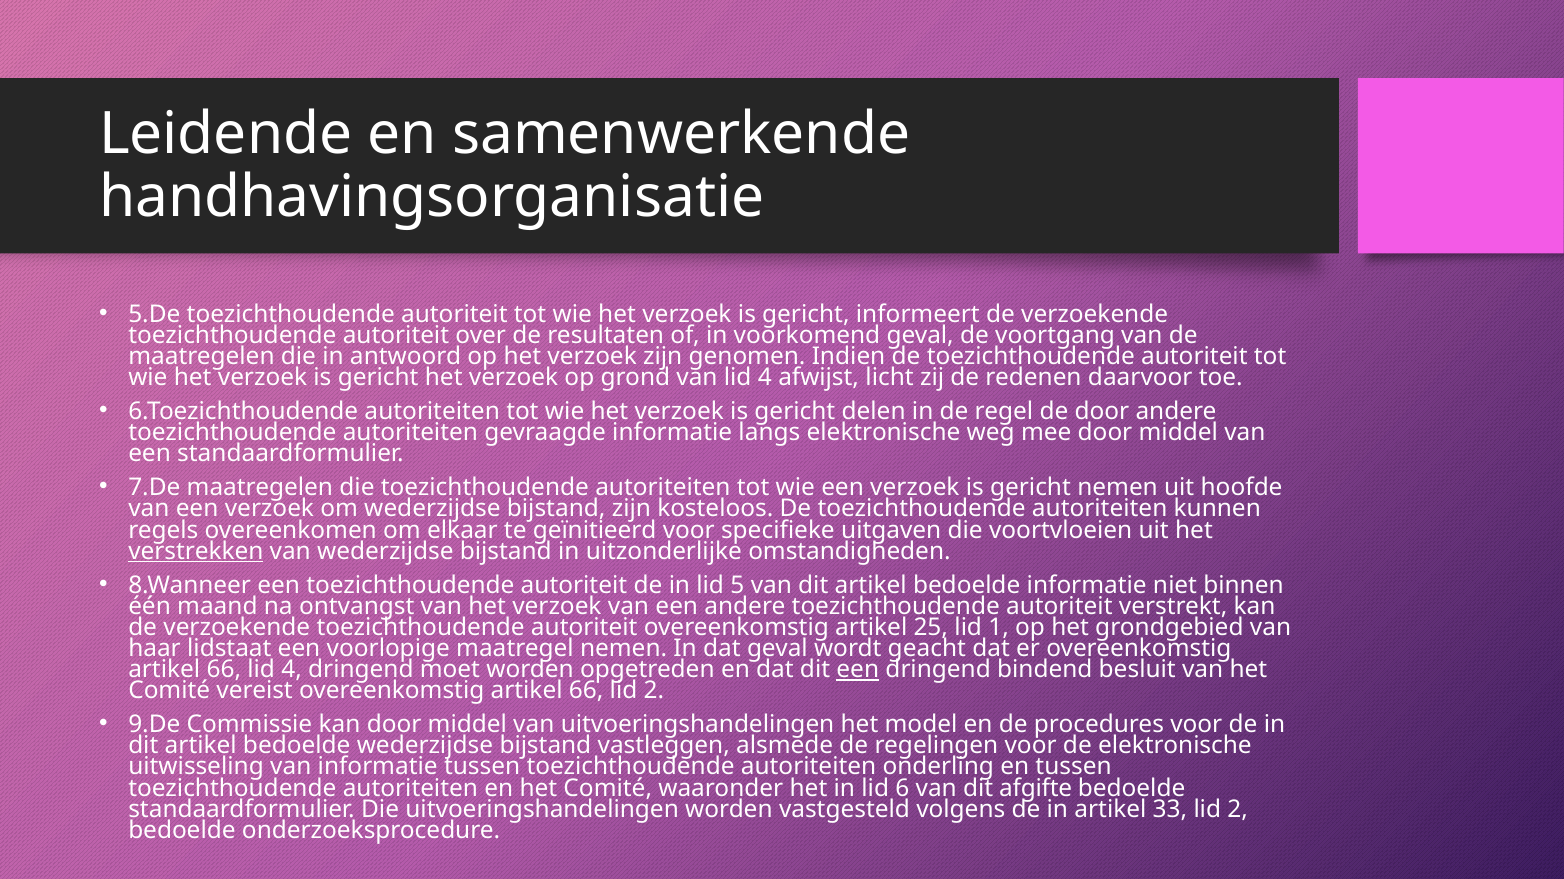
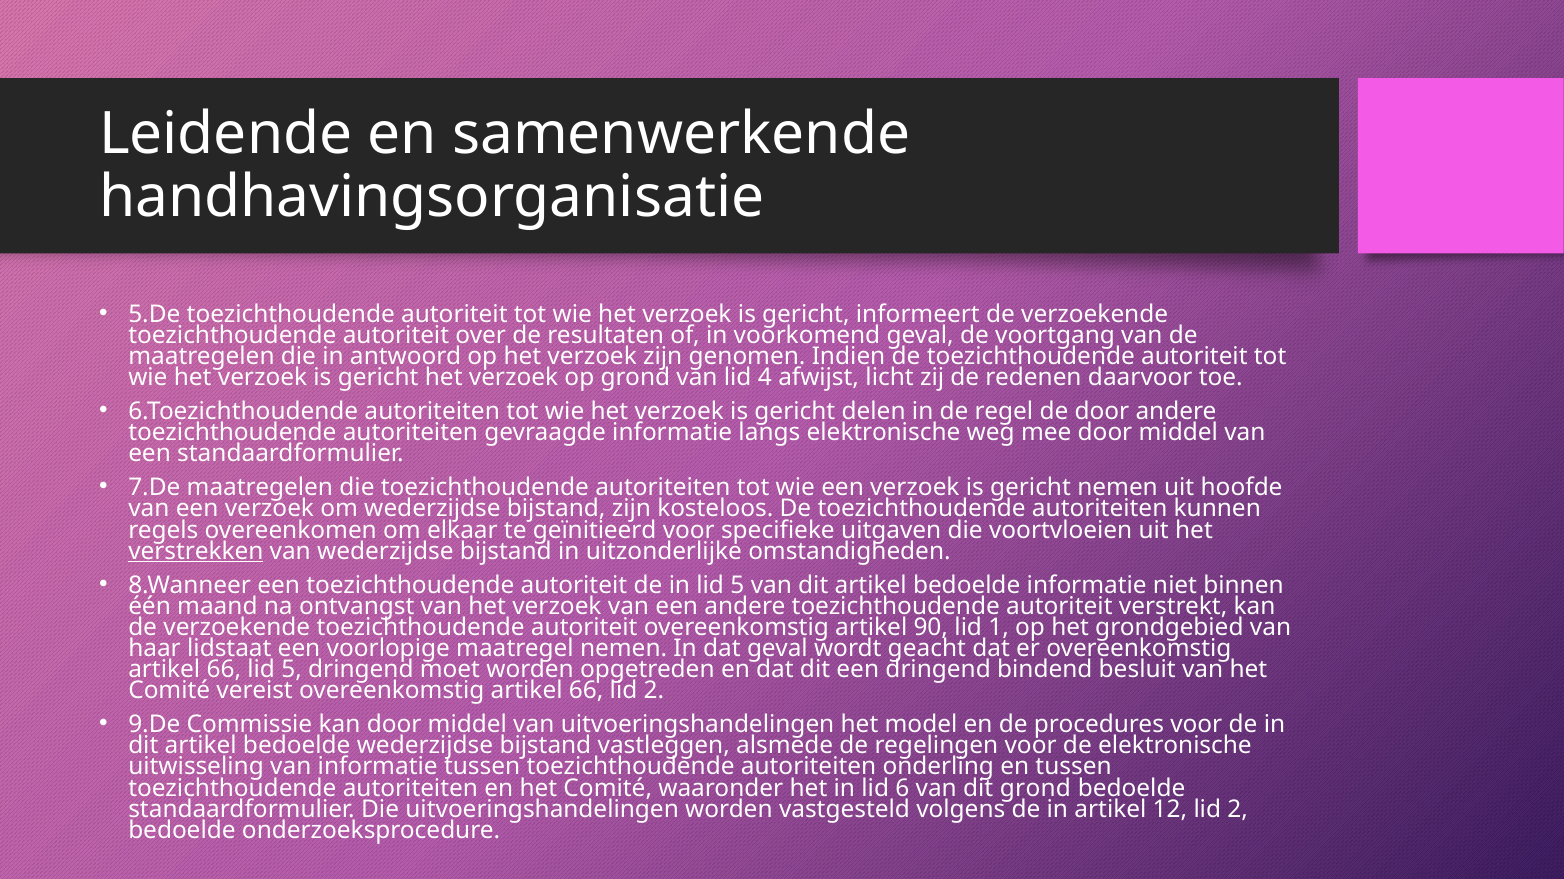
25: 25 -> 90 (931, 628)
66 lid 4: 4 -> 5 (292, 670)
een underline: present -> none (858, 670)
dit afgifte: afgifte -> grond (1035, 789)
33: 33 -> 12 (1170, 810)
